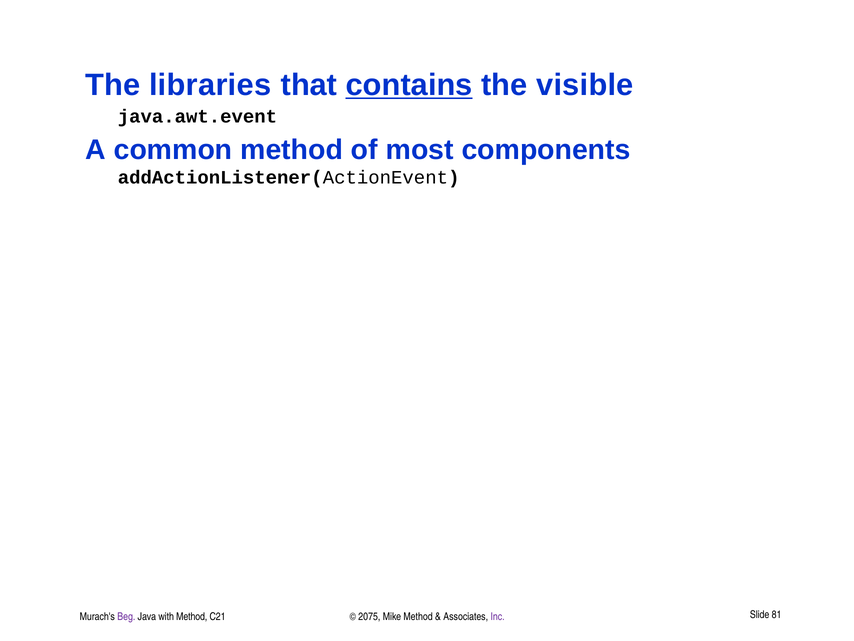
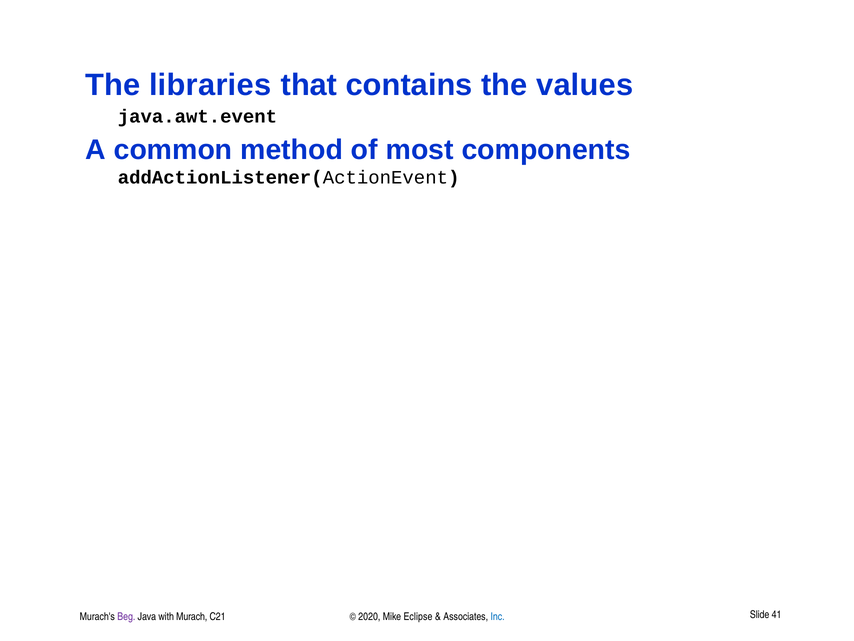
contains underline: present -> none (409, 85)
visible: visible -> values (585, 85)
with Method: Method -> Murach (192, 616)
2075: 2075 -> 2020 (369, 616)
Mike Method: Method -> Eclipse (418, 616)
Inc colour: purple -> blue (498, 616)
81: 81 -> 41 (777, 614)
